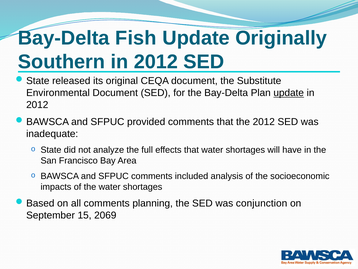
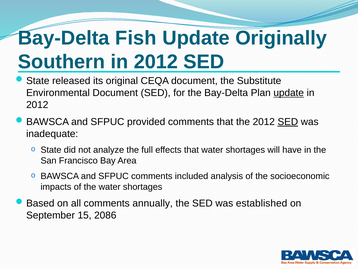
SED underline: none -> present (288, 122)
planning: planning -> annually (153, 203)
conjunction: conjunction -> established (262, 203)
2069: 2069 -> 2086 (105, 215)
